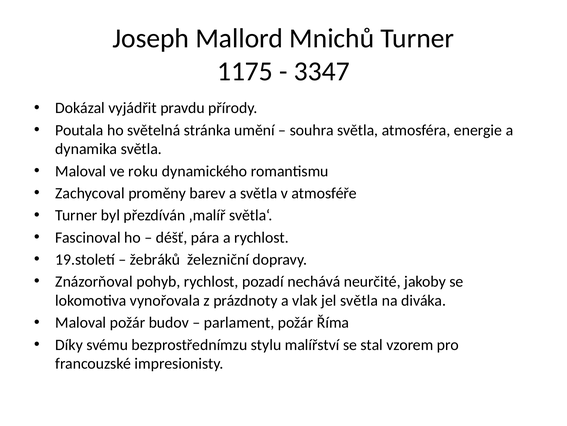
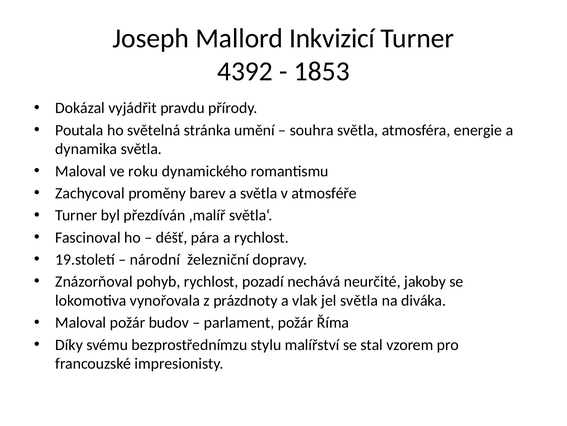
Mnichů: Mnichů -> Inkvizicí (332, 38)
1175: 1175 -> 4392 (245, 71)
3347: 3347 -> 1853 (322, 71)
žebráků: žebráků -> národní (155, 259)
